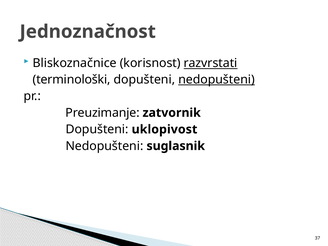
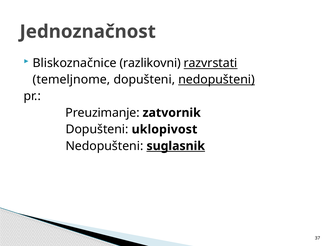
korisnost: korisnost -> razlikovni (150, 63)
terminološki: terminološki -> temeljnome (72, 80)
suglasnik underline: none -> present (176, 146)
